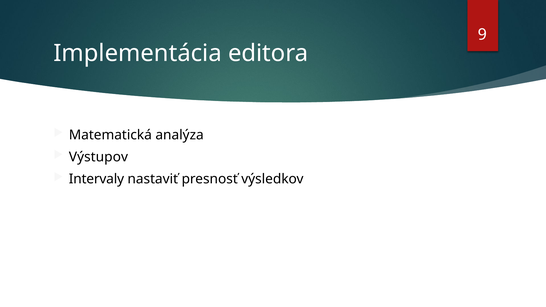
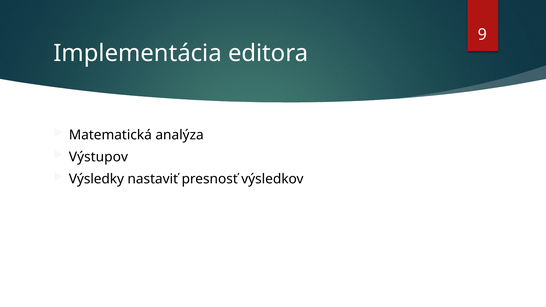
Intervaly: Intervaly -> Výsledky (96, 179)
